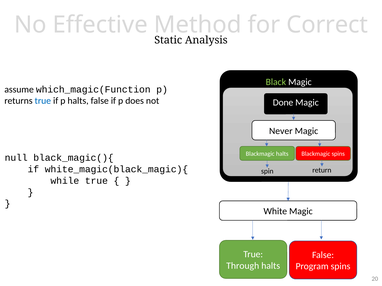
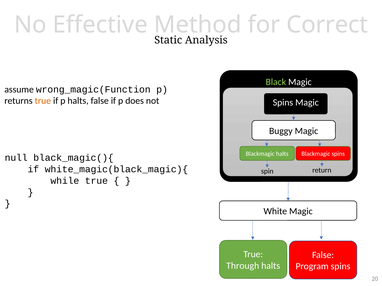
which_magic(Function: which_magic(Function -> wrong_magic(Function (93, 90)
true colour: blue -> orange (43, 101)
Done: Done -> Spins (283, 103)
Never: Never -> Buggy (281, 131)
